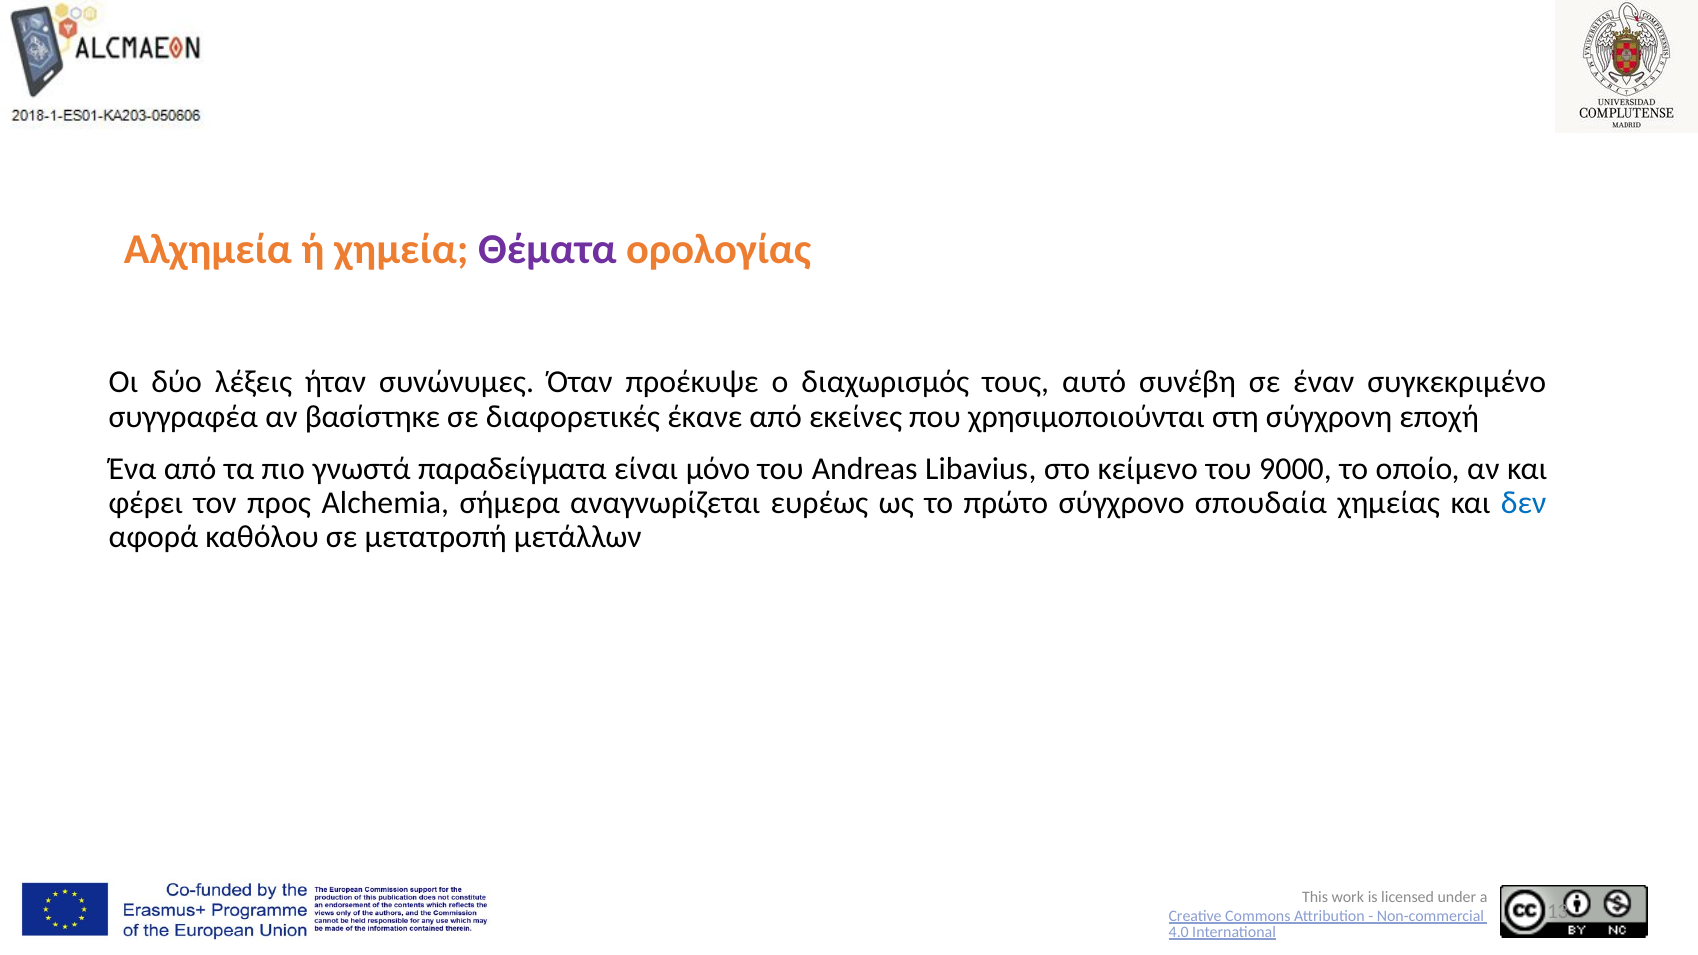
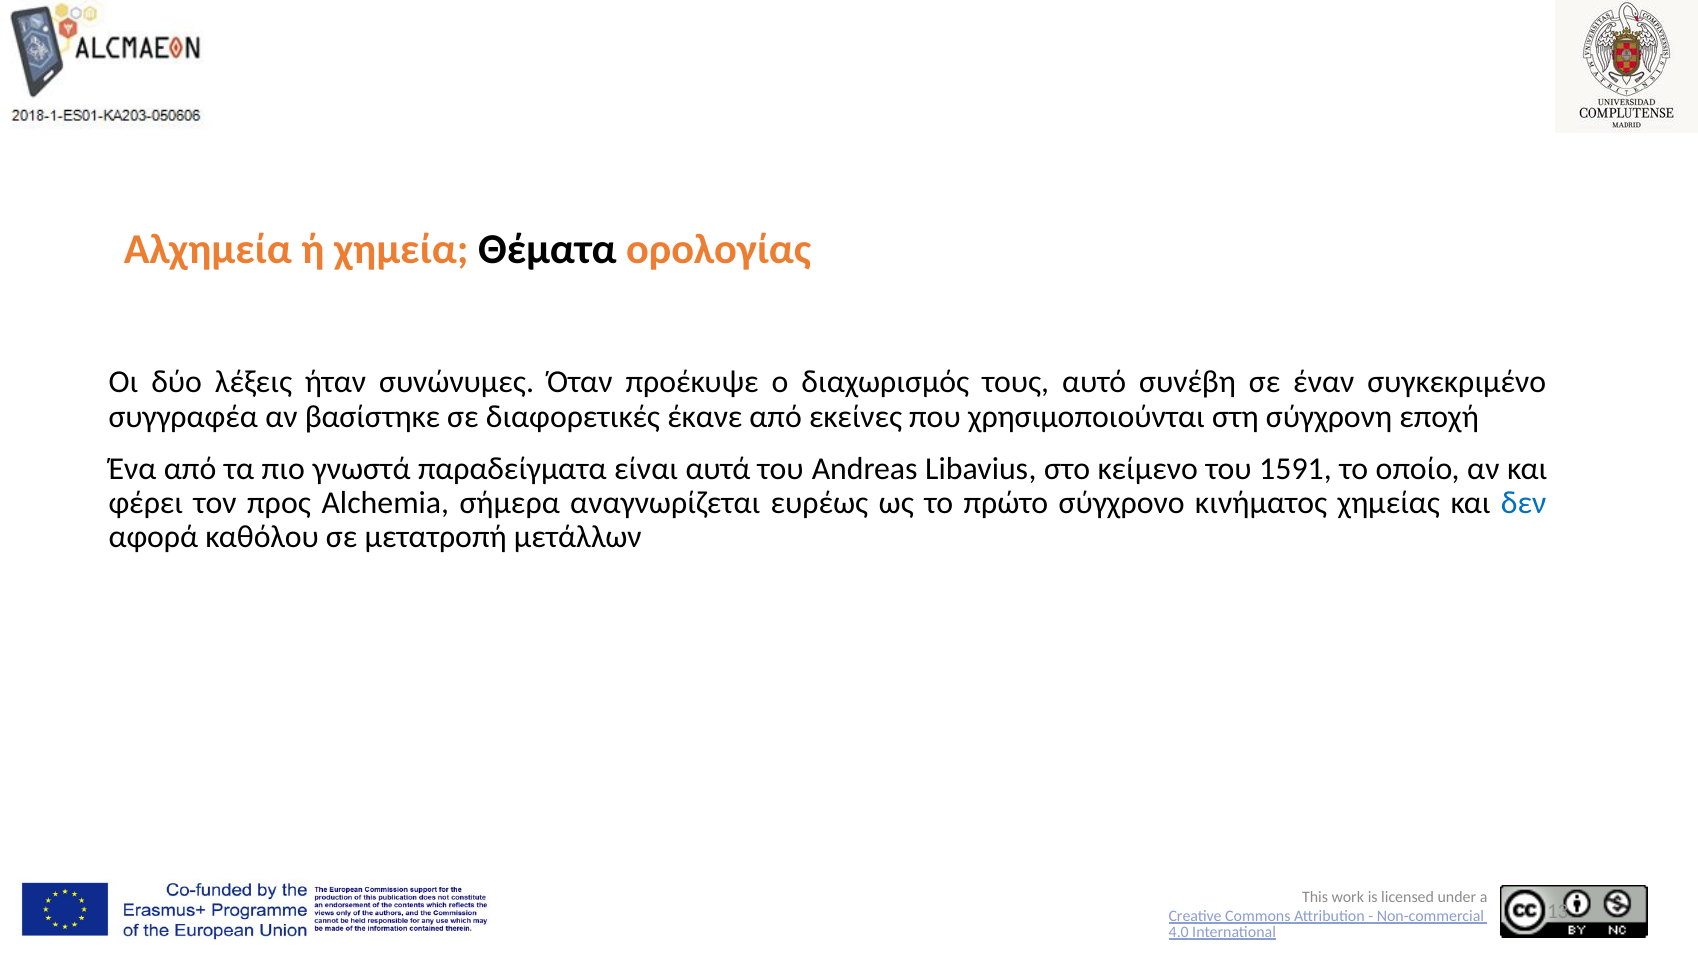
Θέματα colour: purple -> black (547, 249)
μόνο: μόνο -> αυτά (718, 469)
9000: 9000 -> 1591 (1295, 469)
σπουδαία: σπουδαία -> κινήματος (1261, 503)
